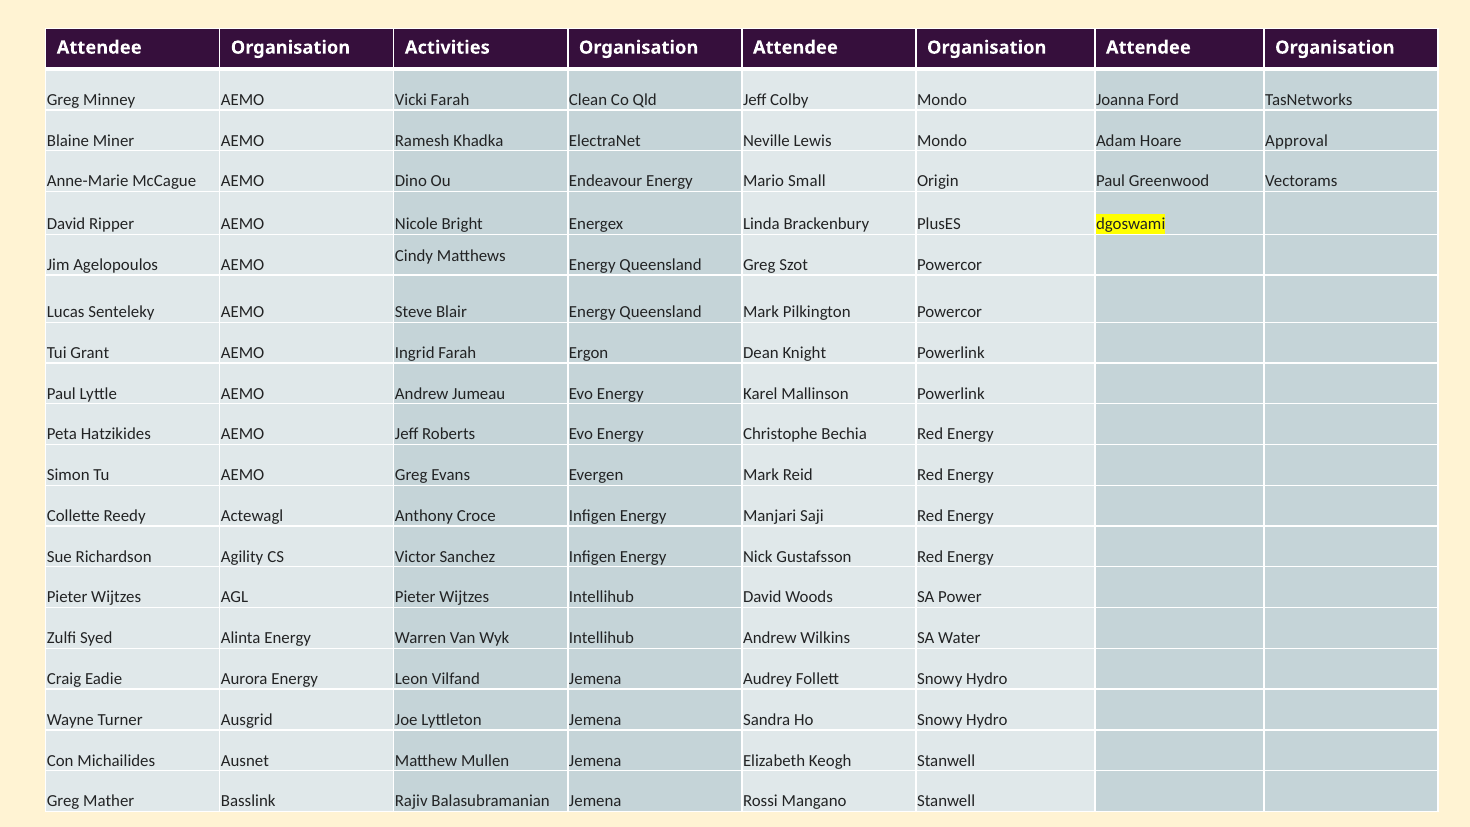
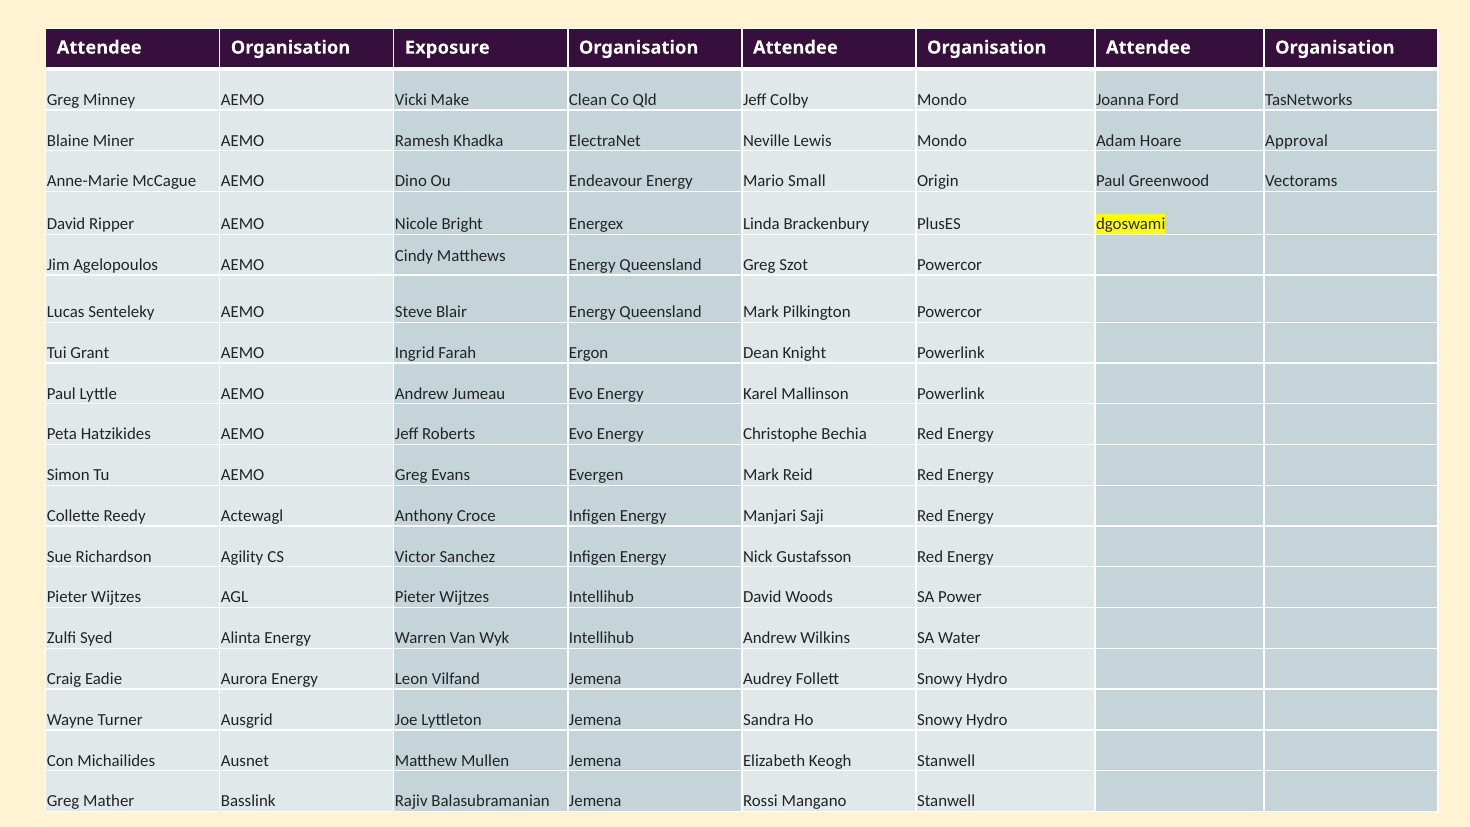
Activities: Activities -> Exposure (447, 48)
Vicki Farah: Farah -> Make (450, 100)
